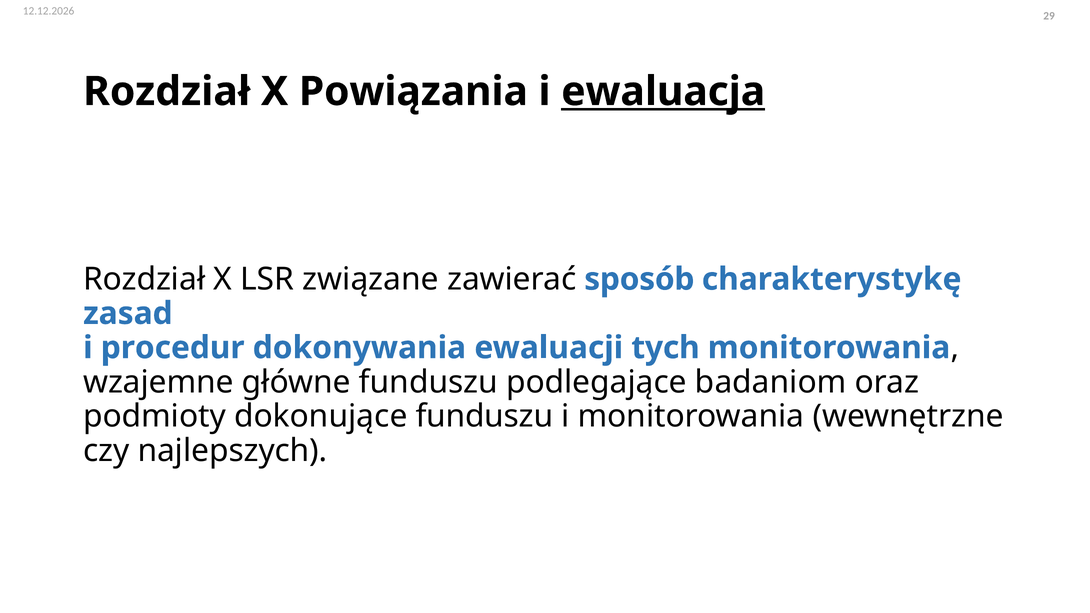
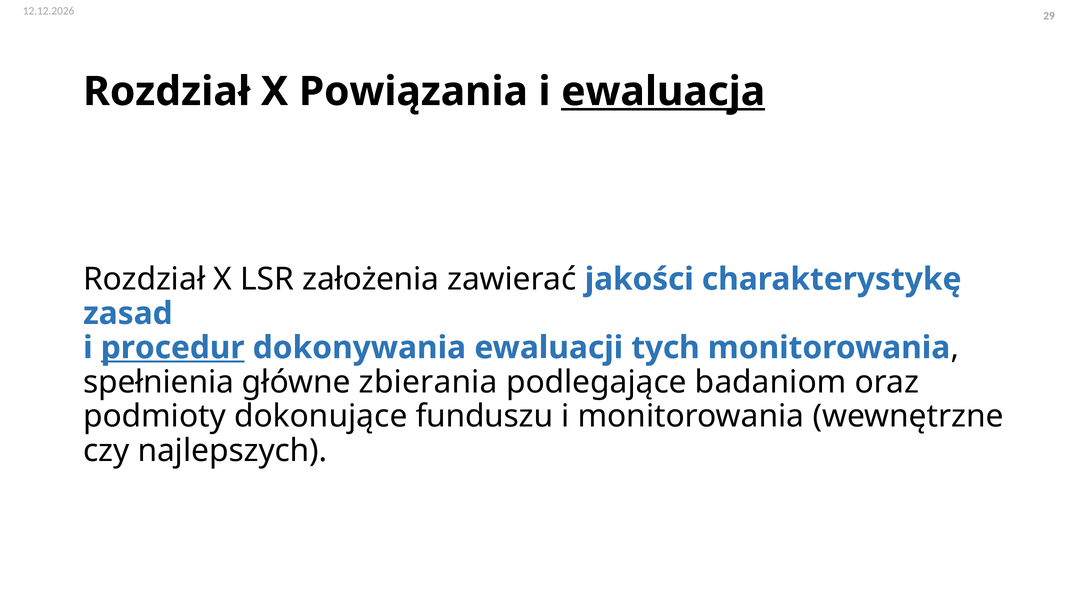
związane: związane -> założenia (371, 279)
sposób: sposób -> jakości (639, 279)
procedur underline: none -> present (173, 348)
wzajemne: wzajemne -> spełnienia (159, 382)
główne funduszu: funduszu -> zbierania (428, 382)
